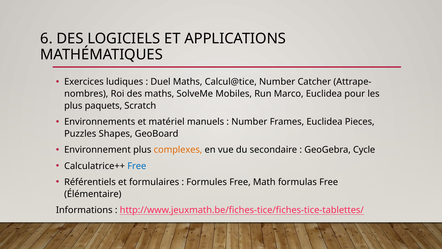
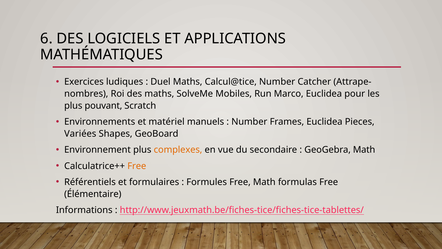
paquets: paquets -> pouvant (103, 106)
Puzzles: Puzzles -> Variées (80, 134)
GeoGebra Cycle: Cycle -> Math (364, 150)
Free colour: blue -> orange (137, 166)
